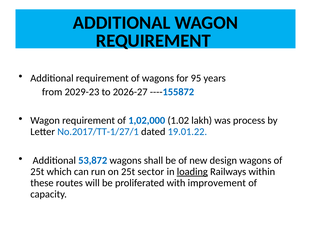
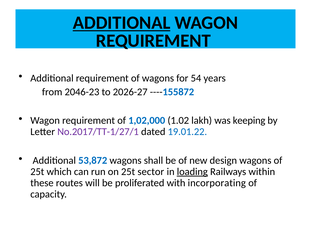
ADDITIONAL underline: none -> present (122, 23)
95: 95 -> 54 (196, 78)
2029-23: 2029-23 -> 2046-23 (82, 92)
process: process -> keeping (249, 120)
No.2017/TT-1/27/1 colour: blue -> purple (98, 131)
improvement: improvement -> incorporating (217, 182)
